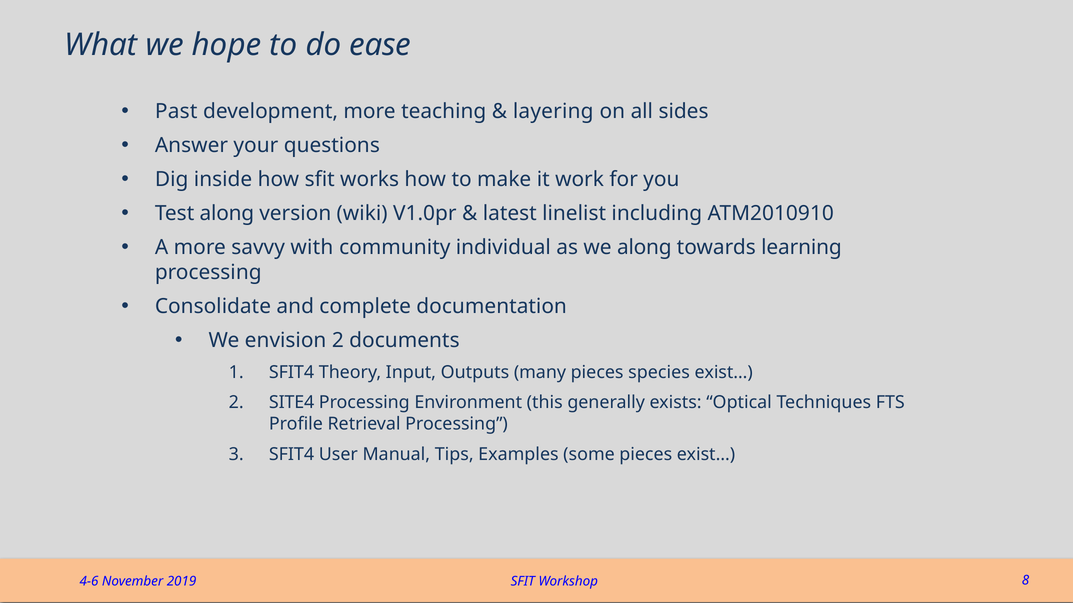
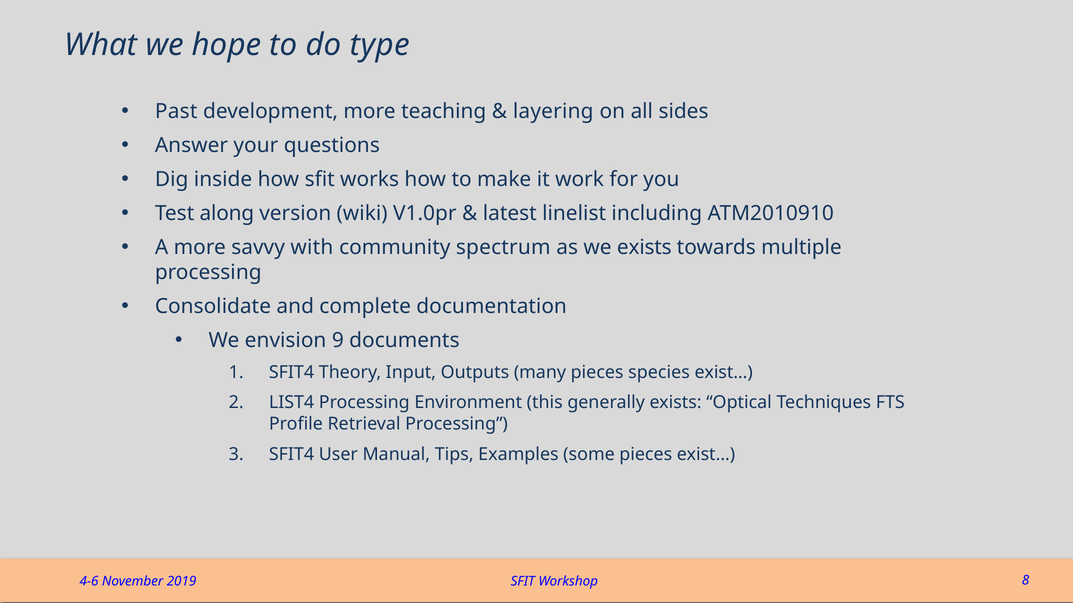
ease: ease -> type (380, 45)
individual: individual -> spectrum (503, 248)
we along: along -> exists (644, 248)
learning: learning -> multiple (801, 248)
envision 2: 2 -> 9 (338, 341)
SITE4: SITE4 -> LIST4 (292, 403)
